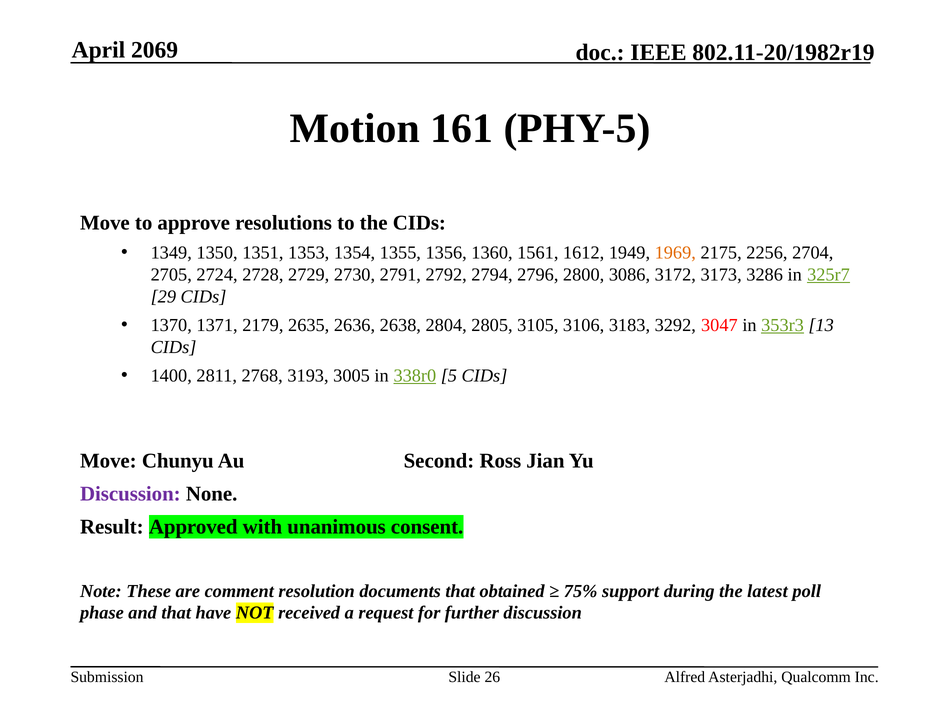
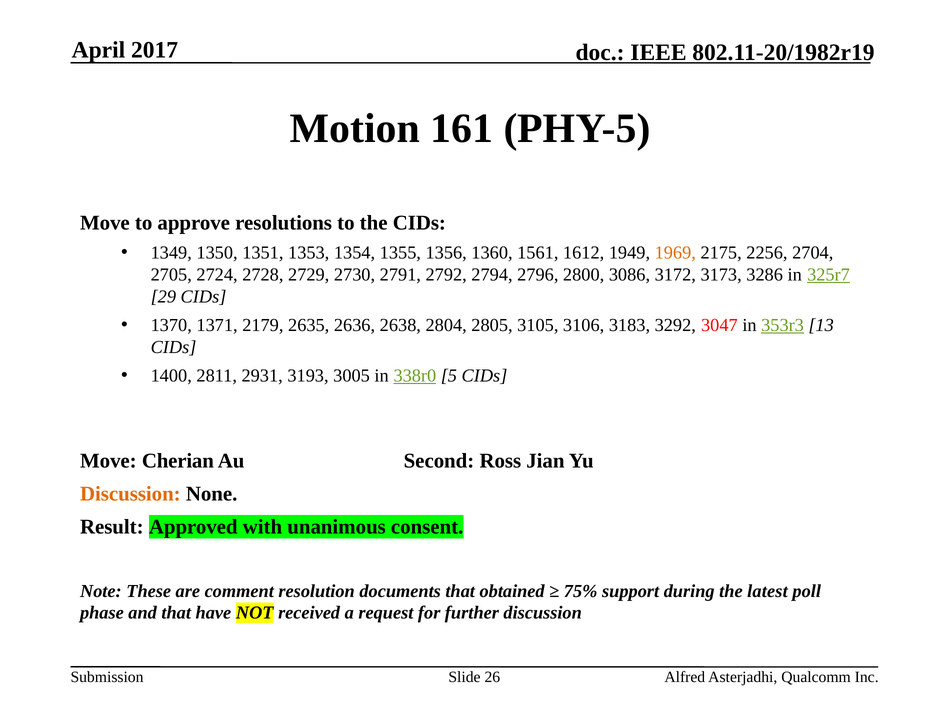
2069: 2069 -> 2017 (155, 50)
2768: 2768 -> 2931 (262, 375)
Chunyu: Chunyu -> Cherian (178, 461)
Discussion colour: purple -> orange (130, 494)
